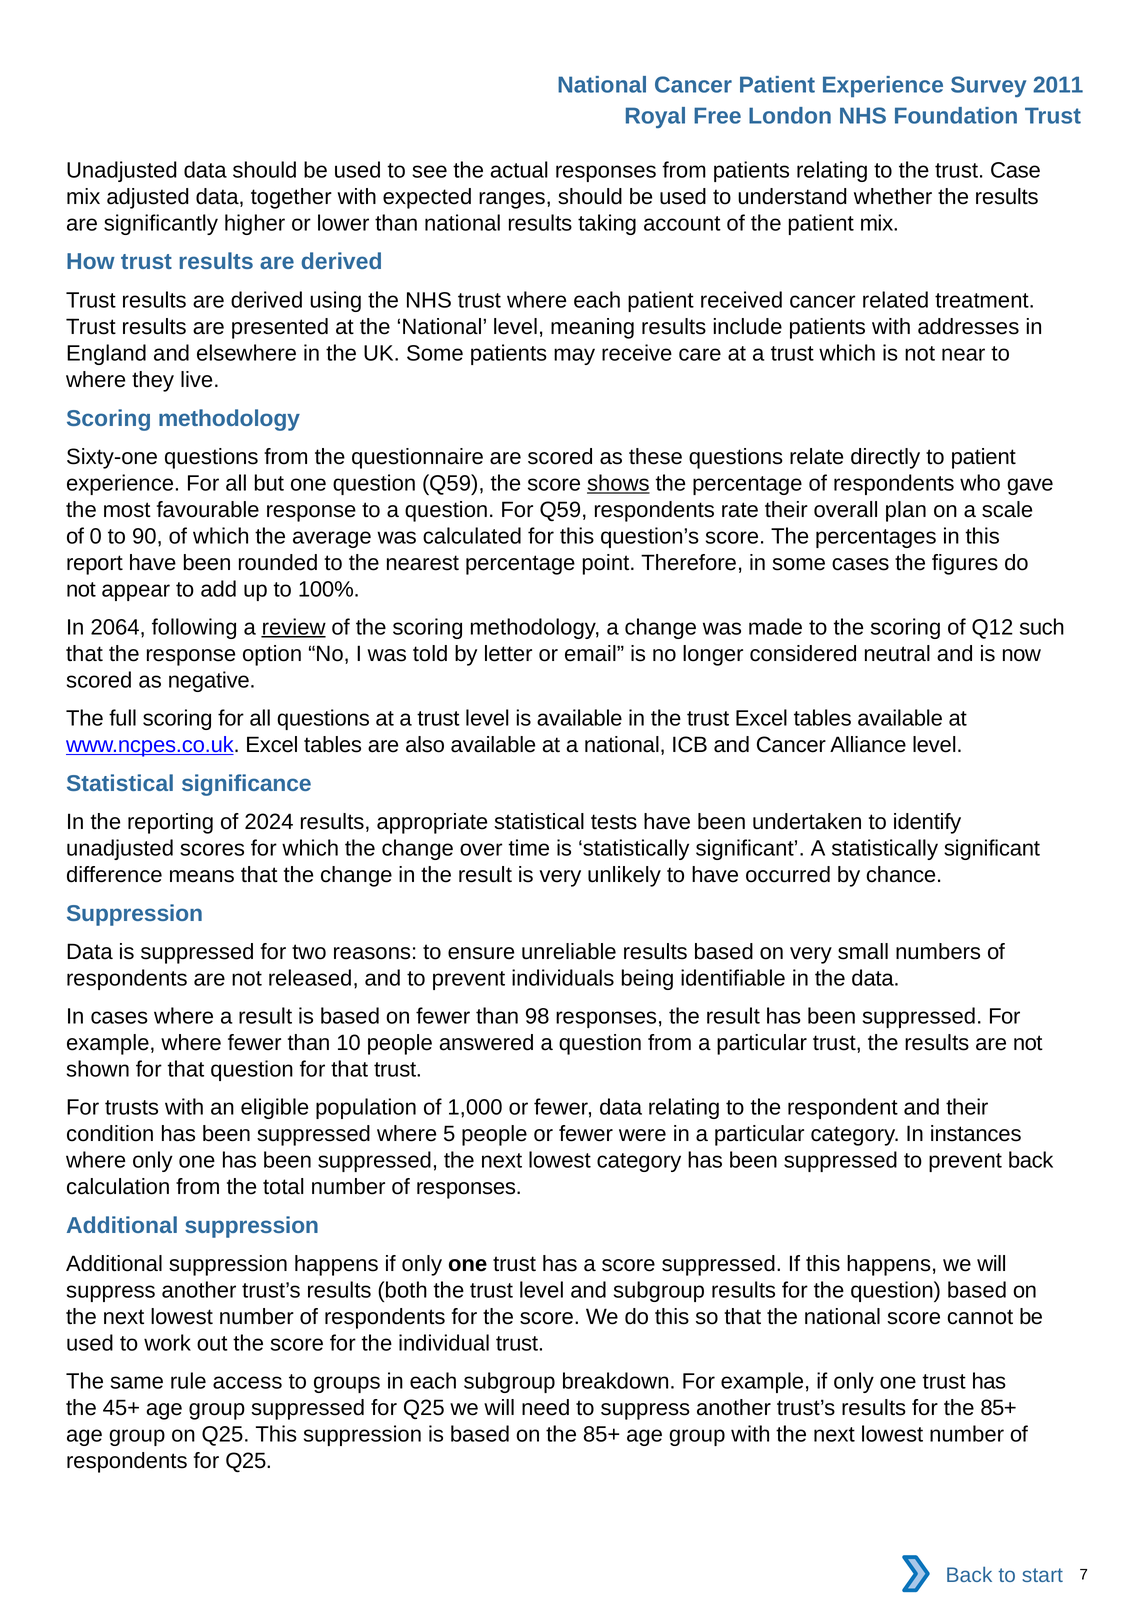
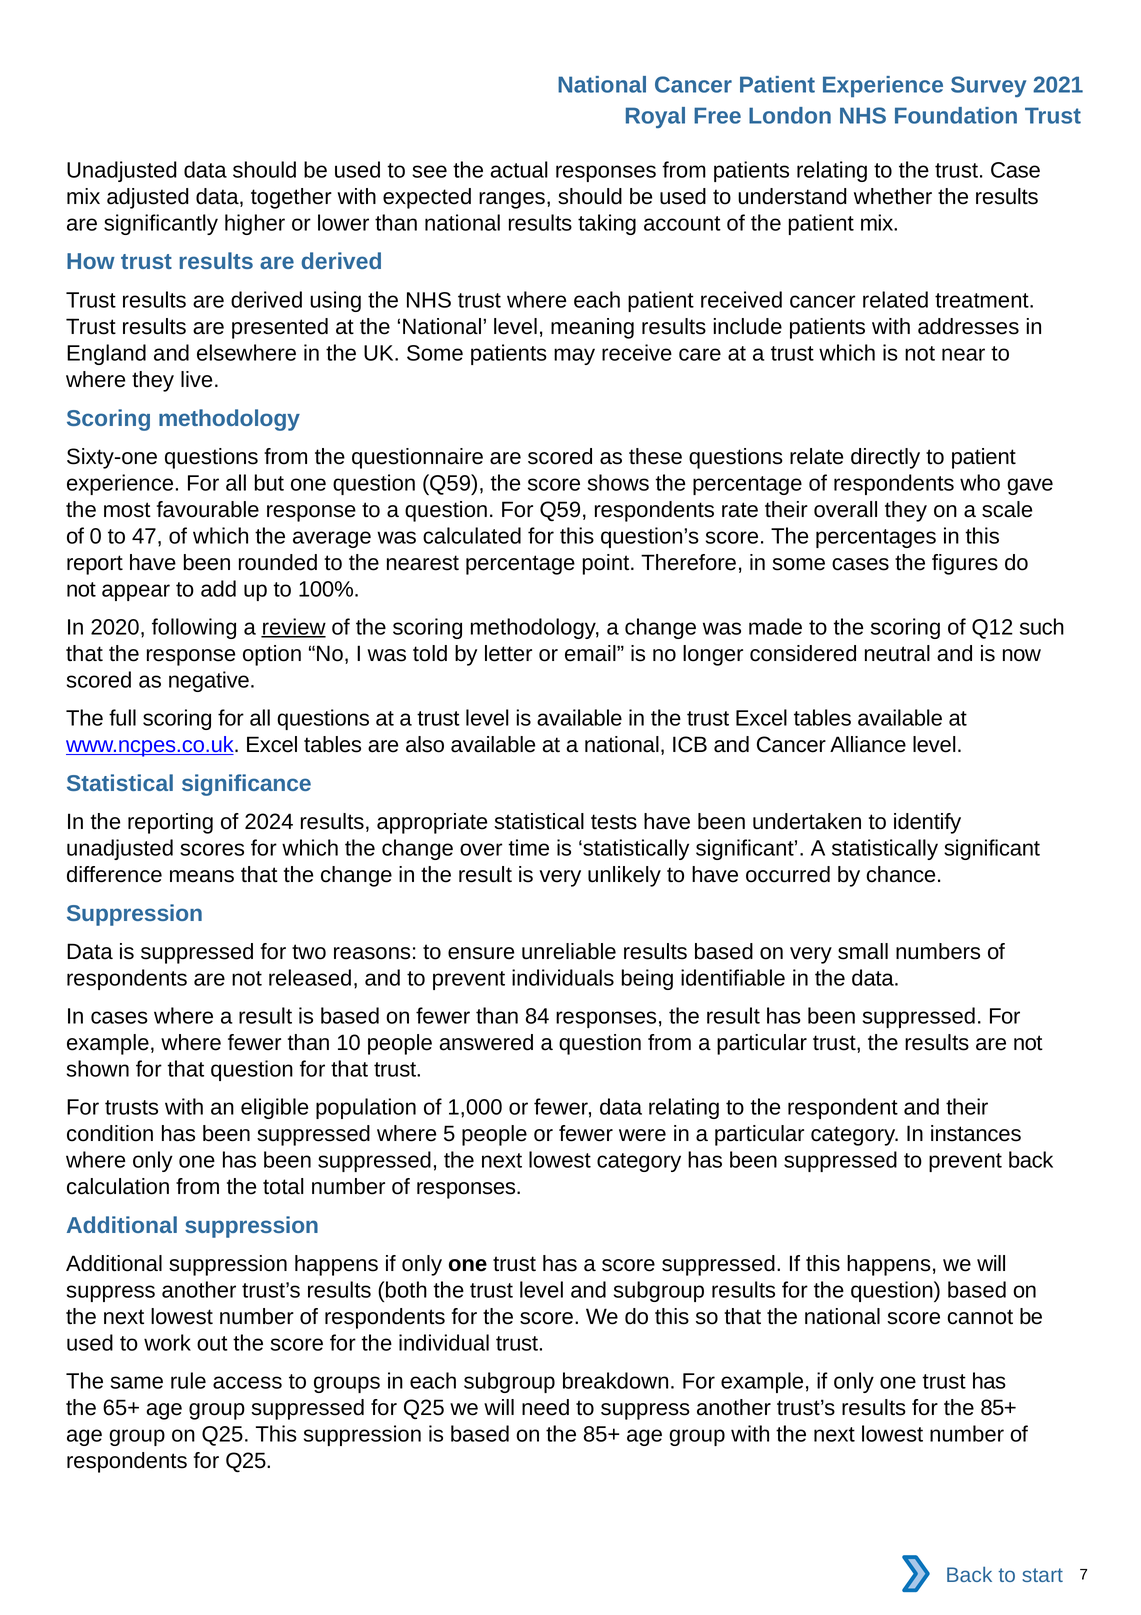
2011: 2011 -> 2021 (1058, 85)
shows underline: present -> none (618, 483)
overall plan: plan -> they (906, 510)
90: 90 -> 47 (147, 536)
2064: 2064 -> 2020 (118, 627)
98: 98 -> 84 (537, 1016)
45+: 45+ -> 65+ (121, 1408)
